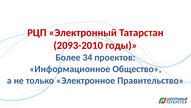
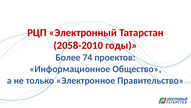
2093-2010: 2093-2010 -> 2058-2010 (78, 45)
34: 34 -> 74 (87, 57)
